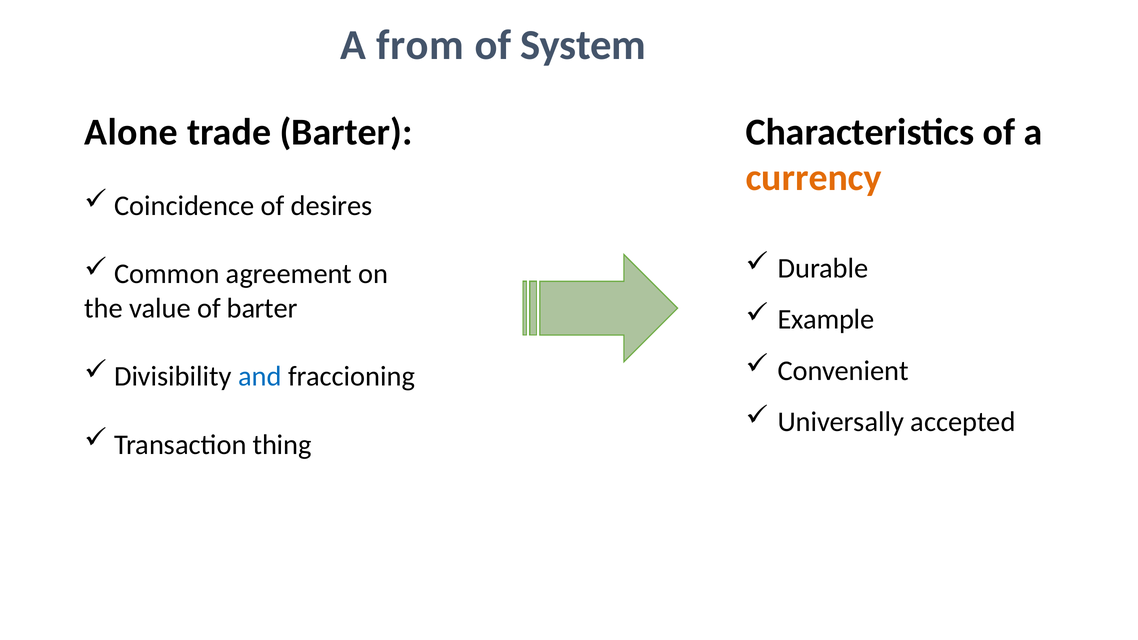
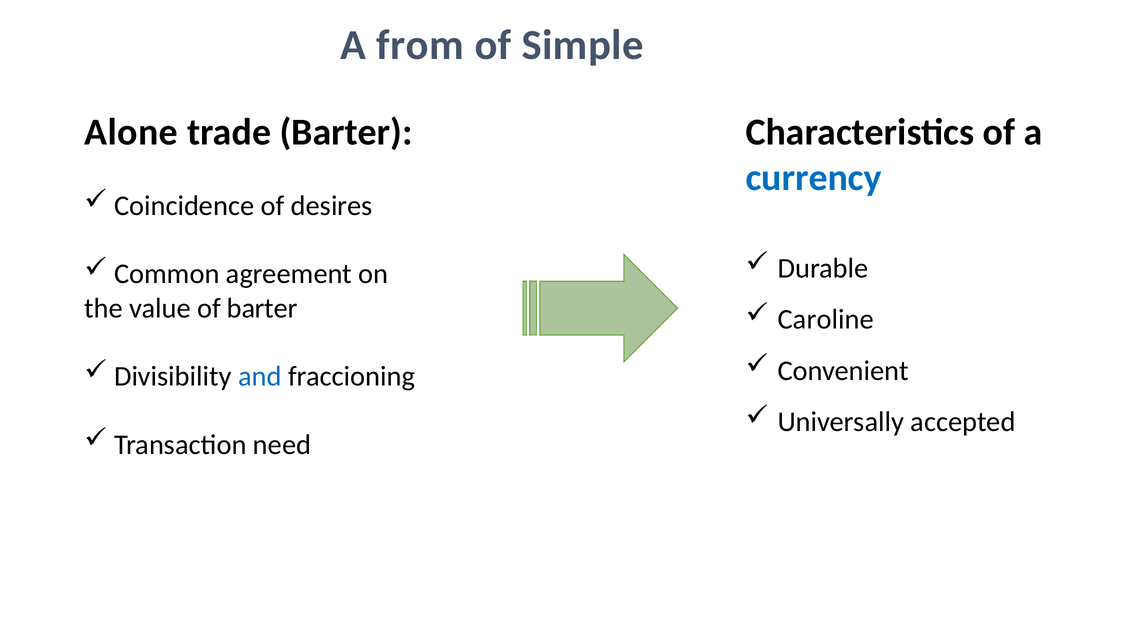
System: System -> Simple (583, 45)
currency colour: orange -> blue (814, 178)
Example: Example -> Caroline (826, 320)
thing: thing -> need (282, 445)
